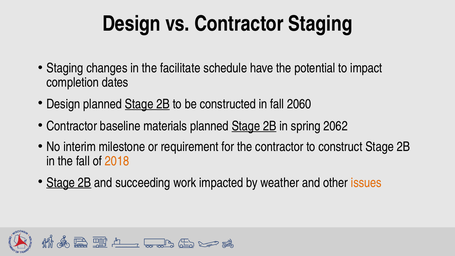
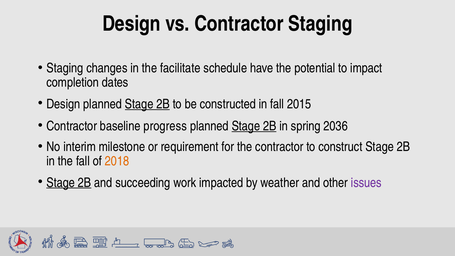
2060: 2060 -> 2015 (299, 104)
materials: materials -> progress (165, 126)
2062: 2062 -> 2036 (336, 126)
issues colour: orange -> purple (366, 183)
